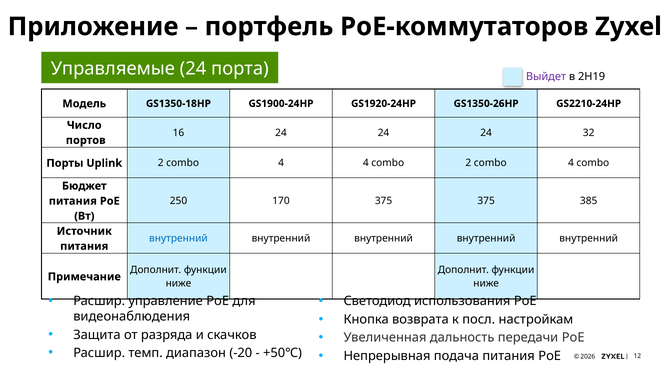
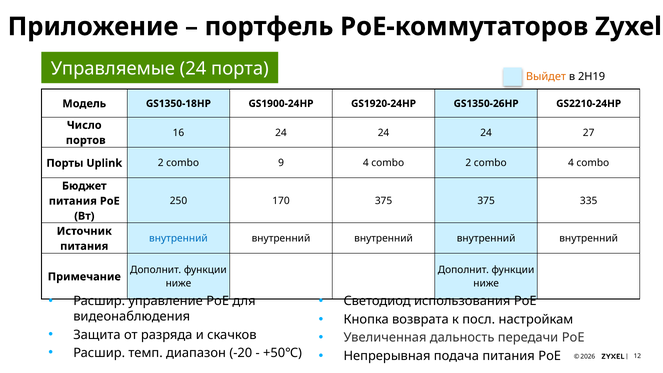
Выйдет colour: purple -> orange (546, 76)
32: 32 -> 27 (589, 133)
Uplink 2 combo 4: 4 -> 9 (281, 163)
385: 385 -> 335 (589, 201)
